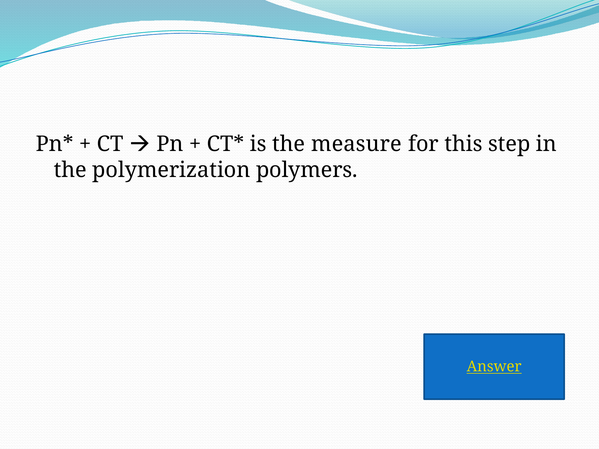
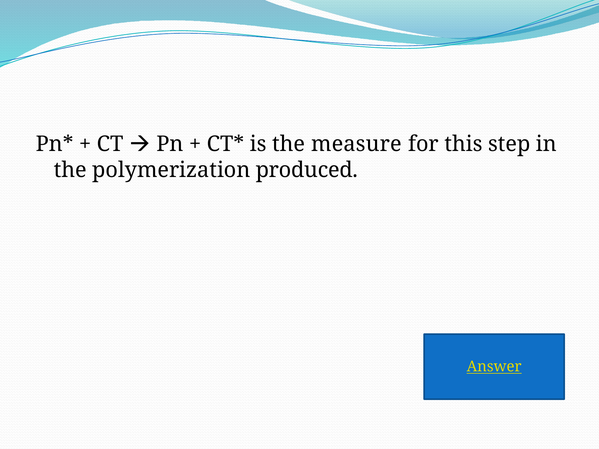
polymers: polymers -> produced (307, 170)
